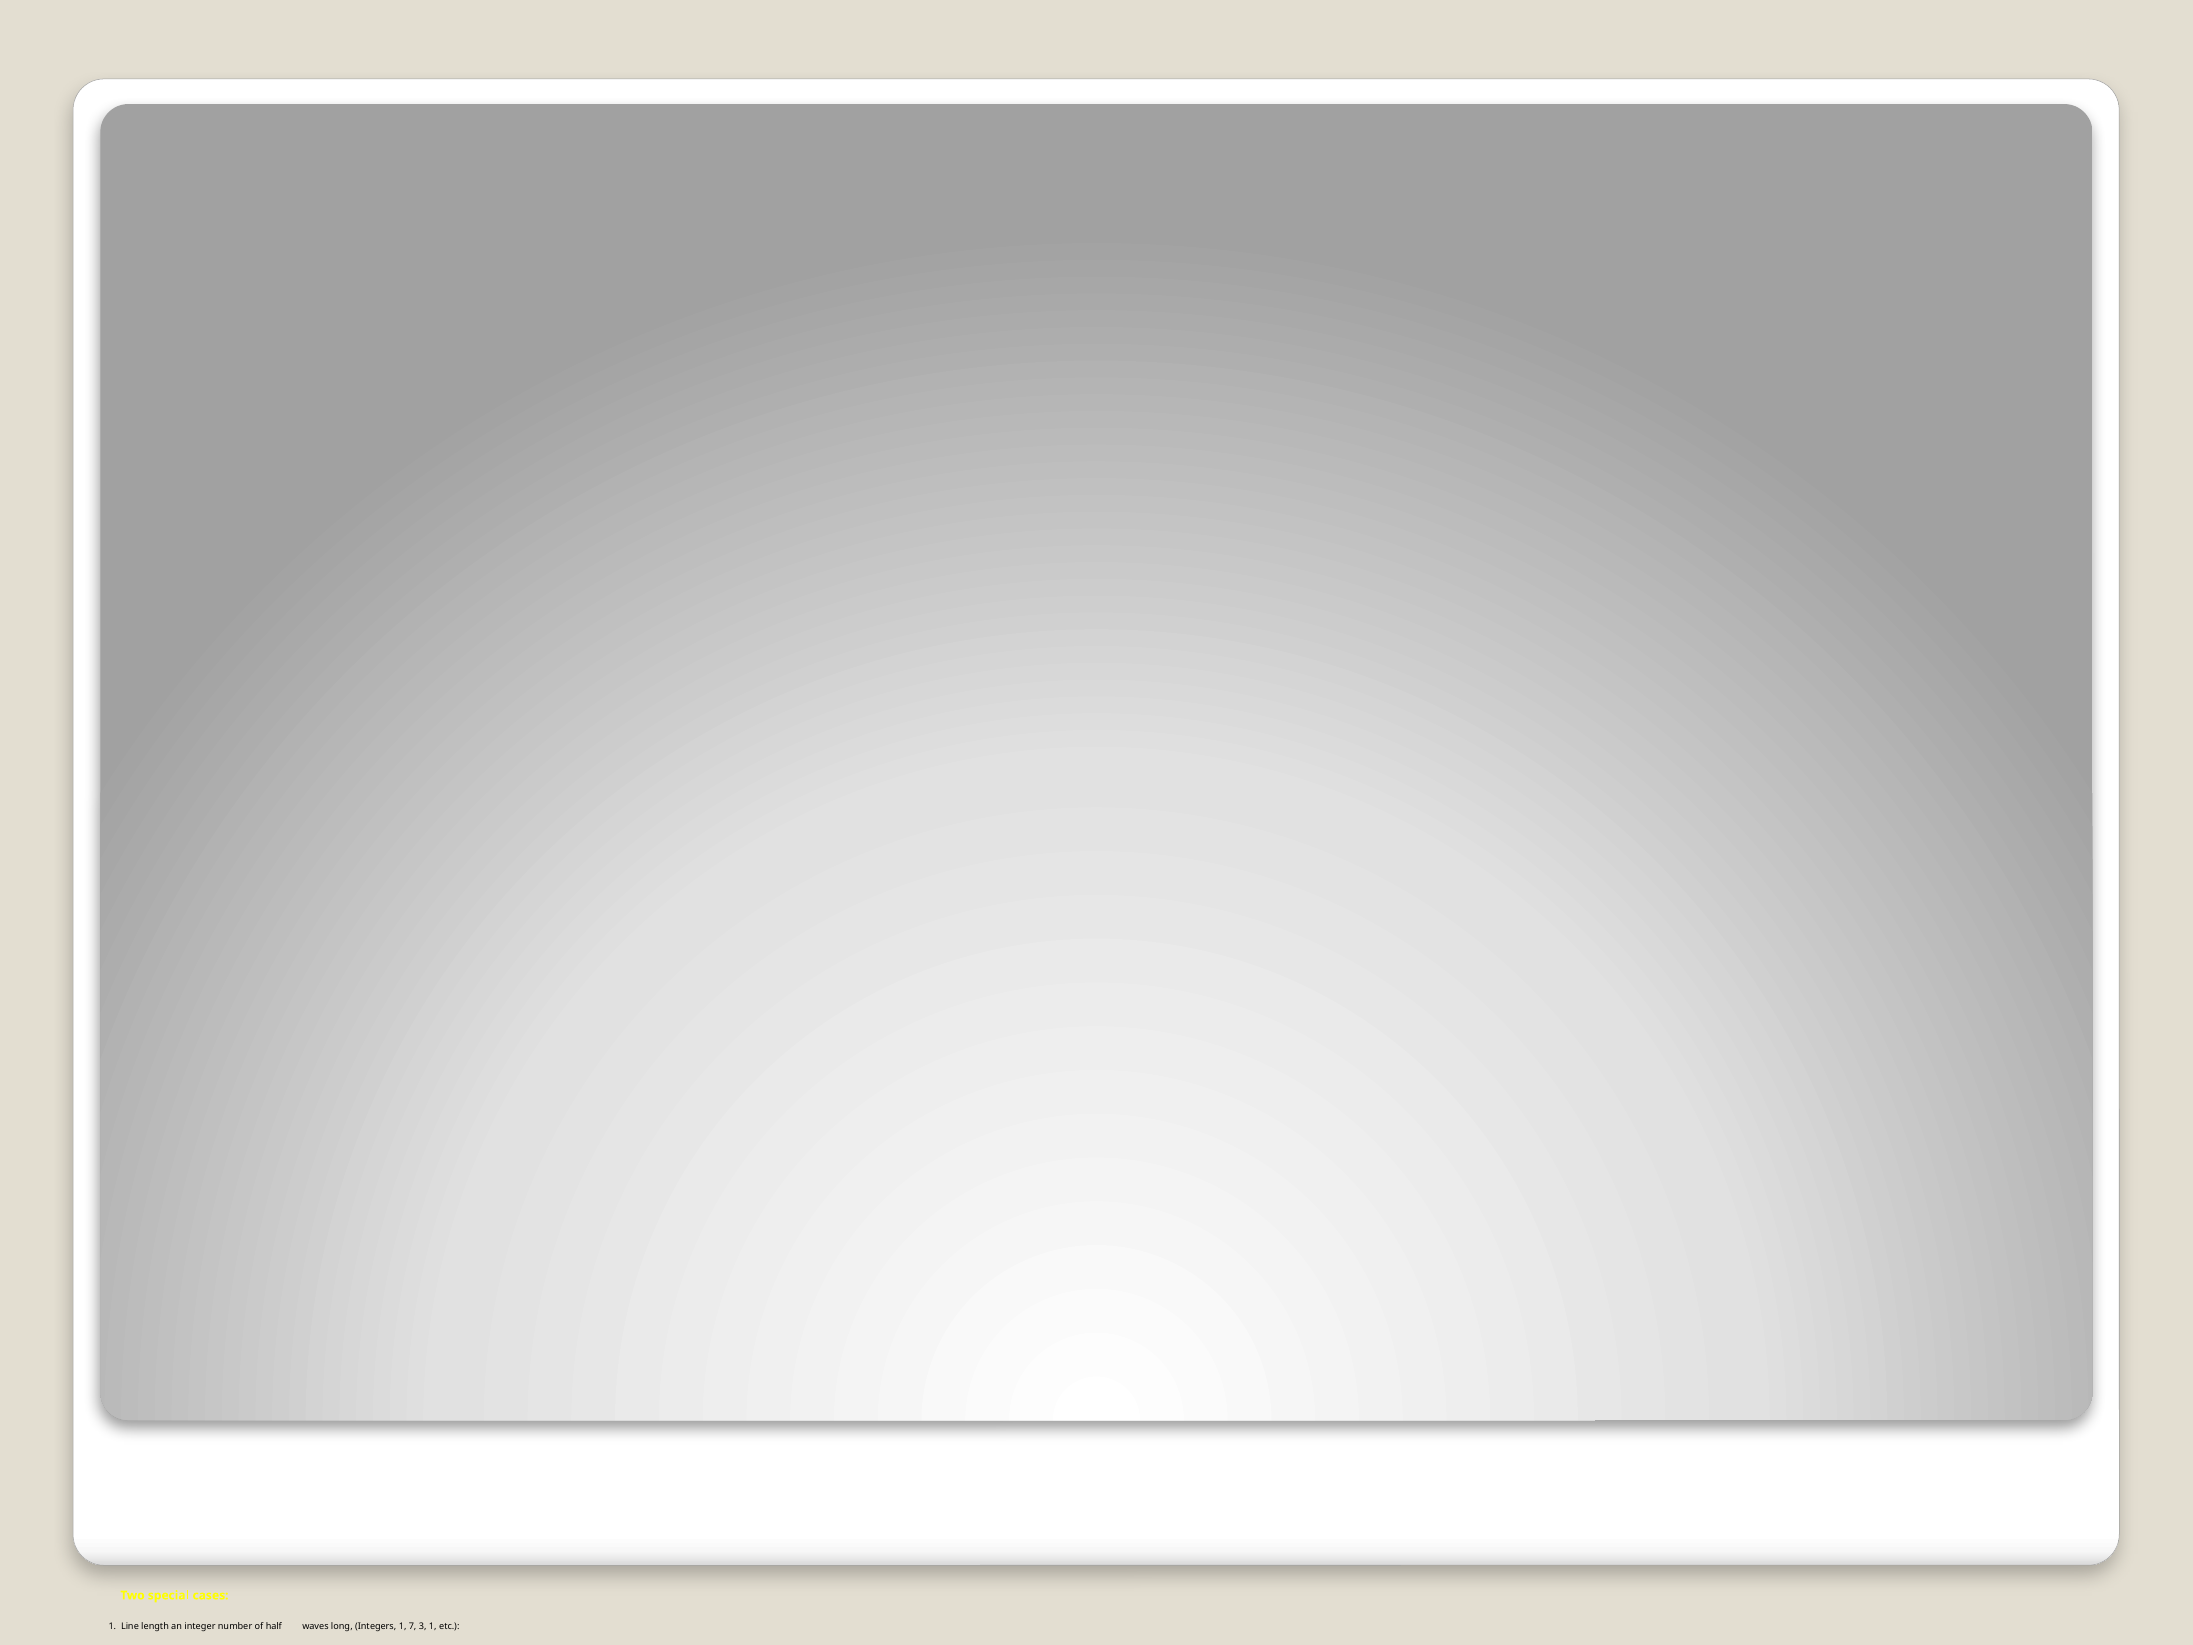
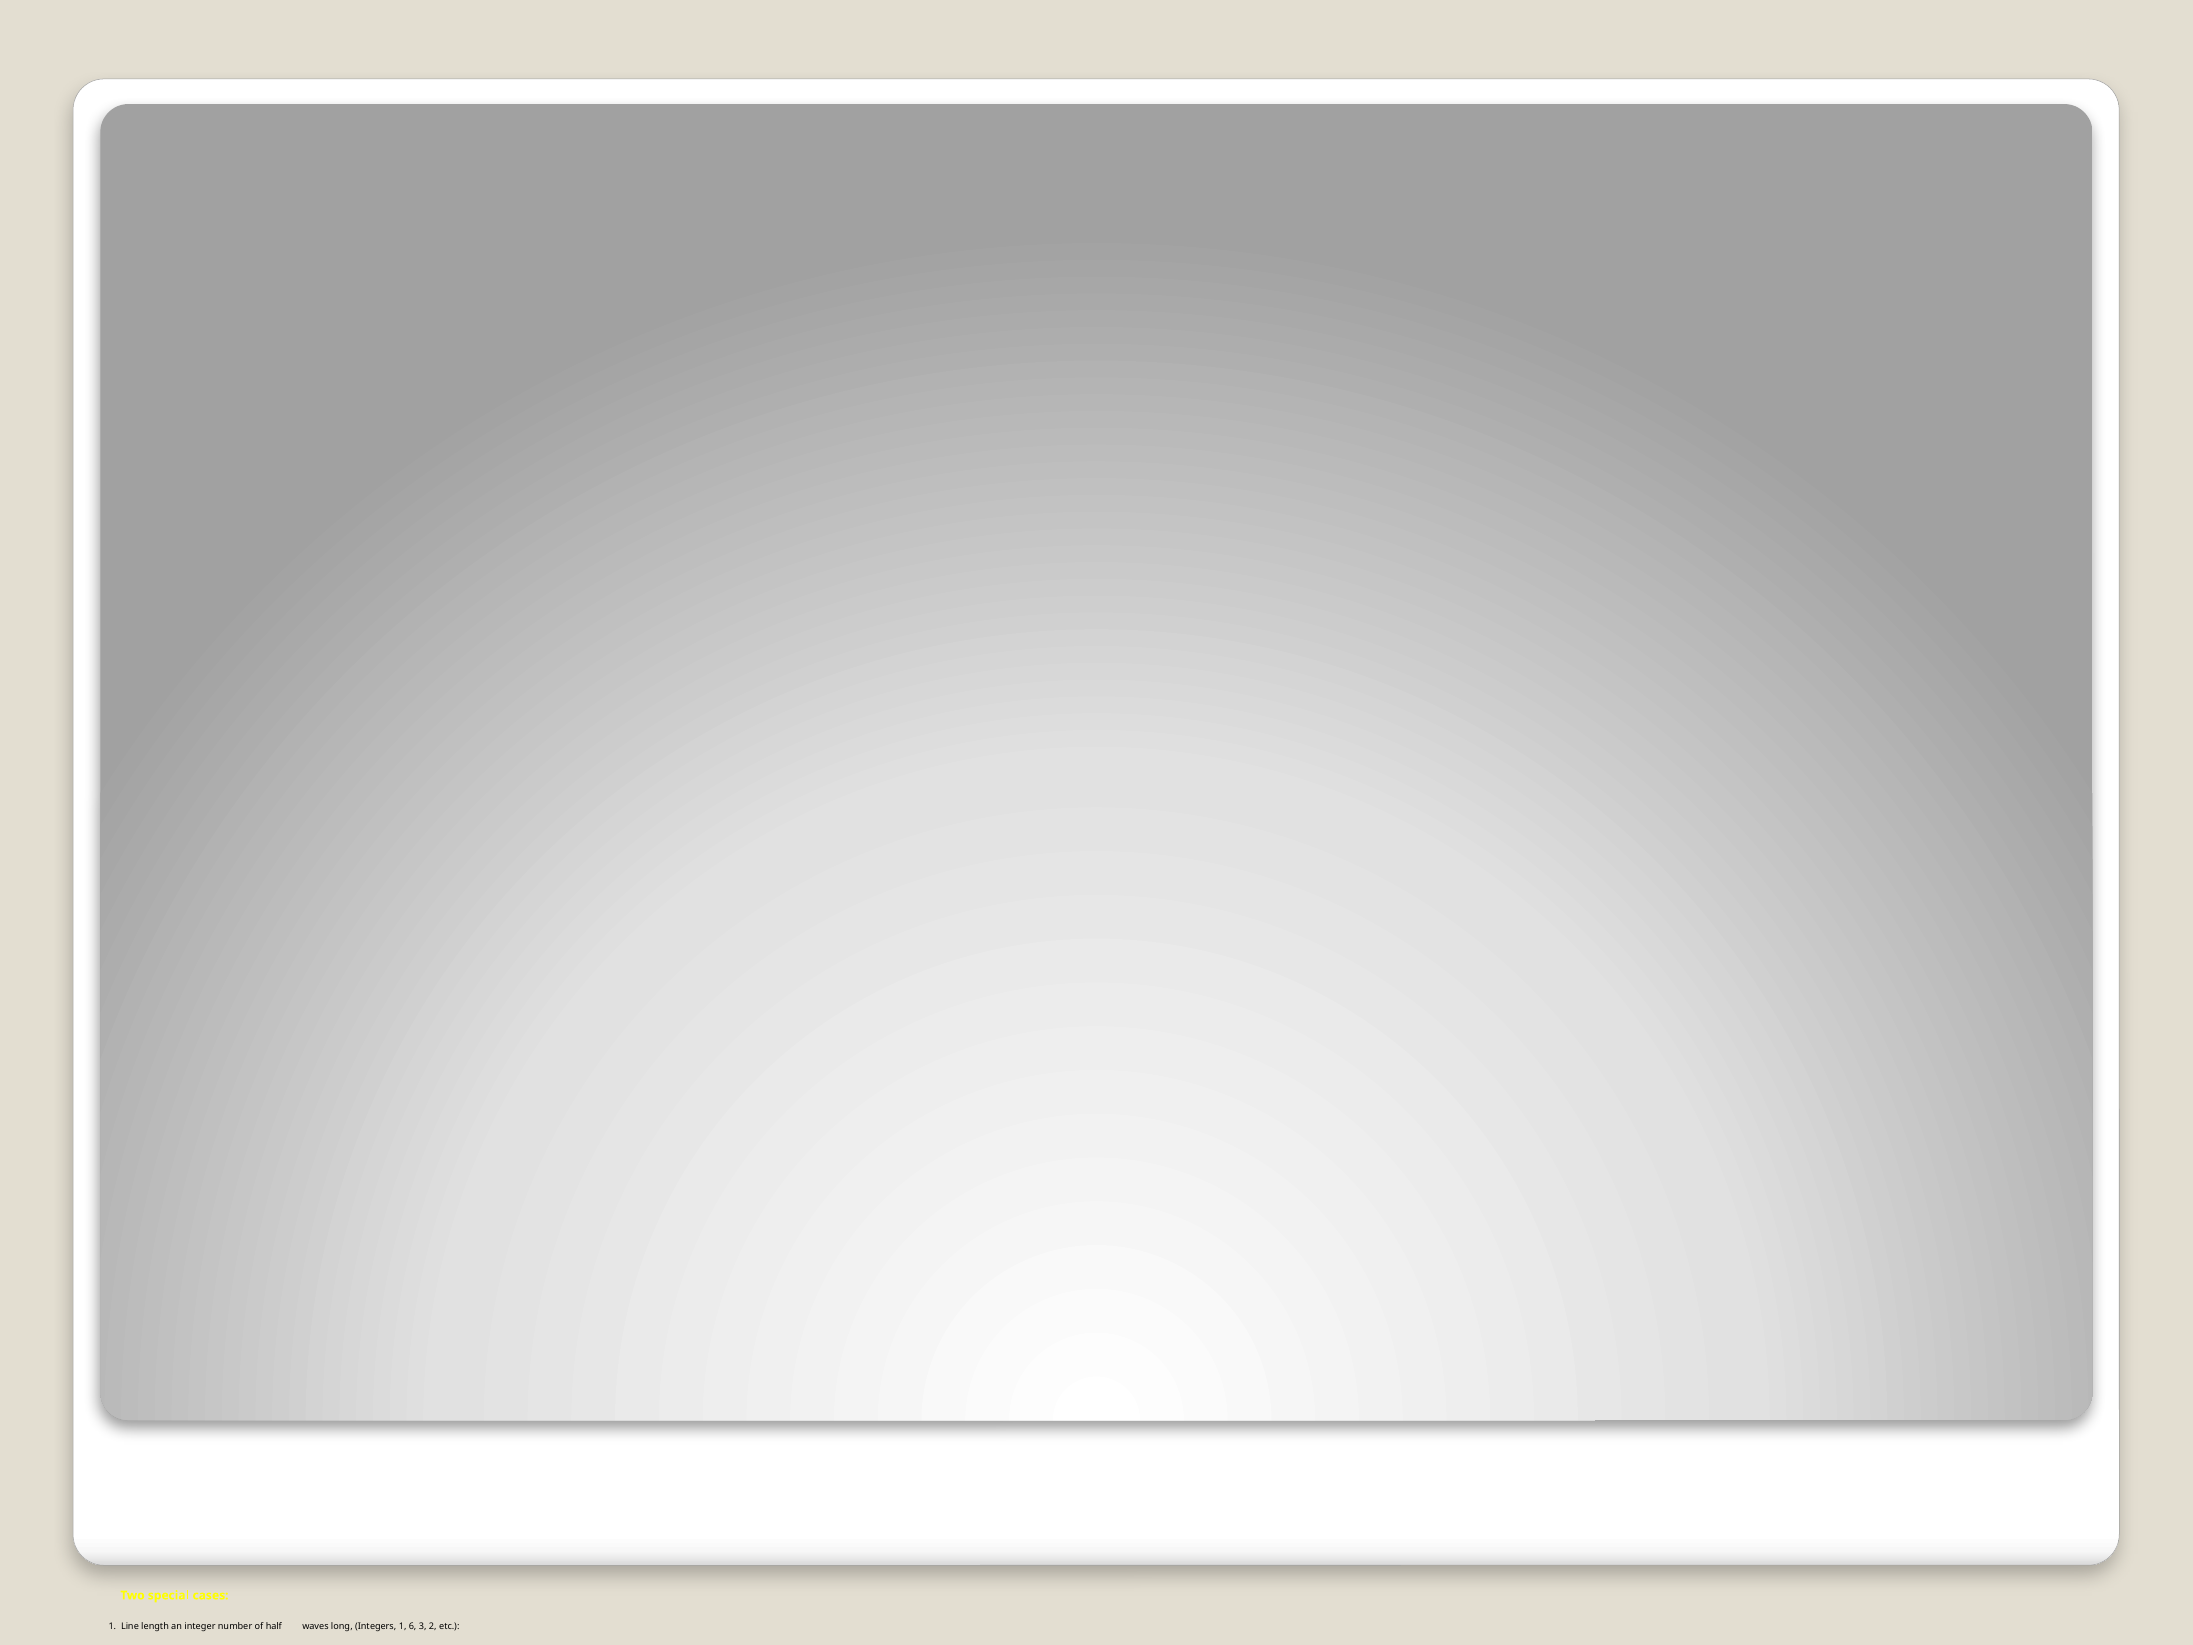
7: 7 -> 6 (413, 1626)
3 1: 1 -> 2 (433, 1626)
